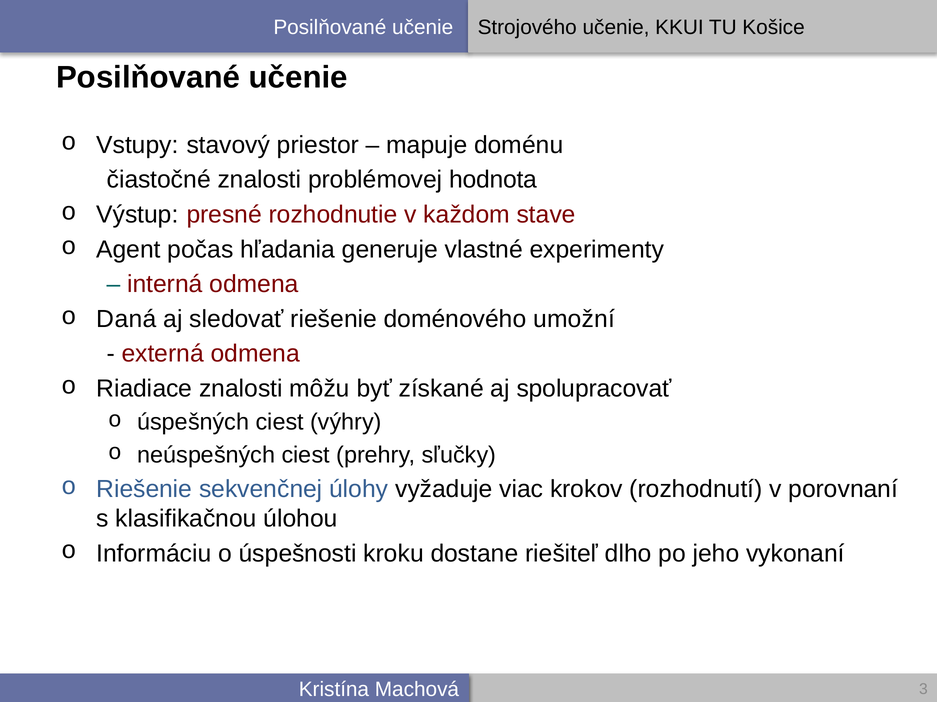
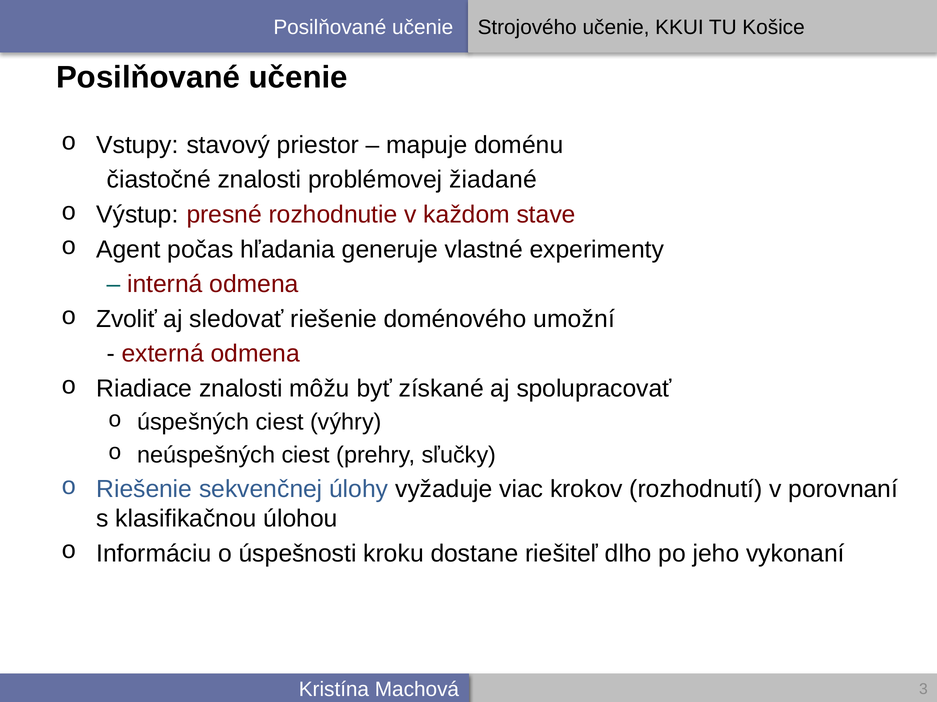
hodnota: hodnota -> žiadané (493, 180)
Daná: Daná -> Zvoliť (127, 319)
